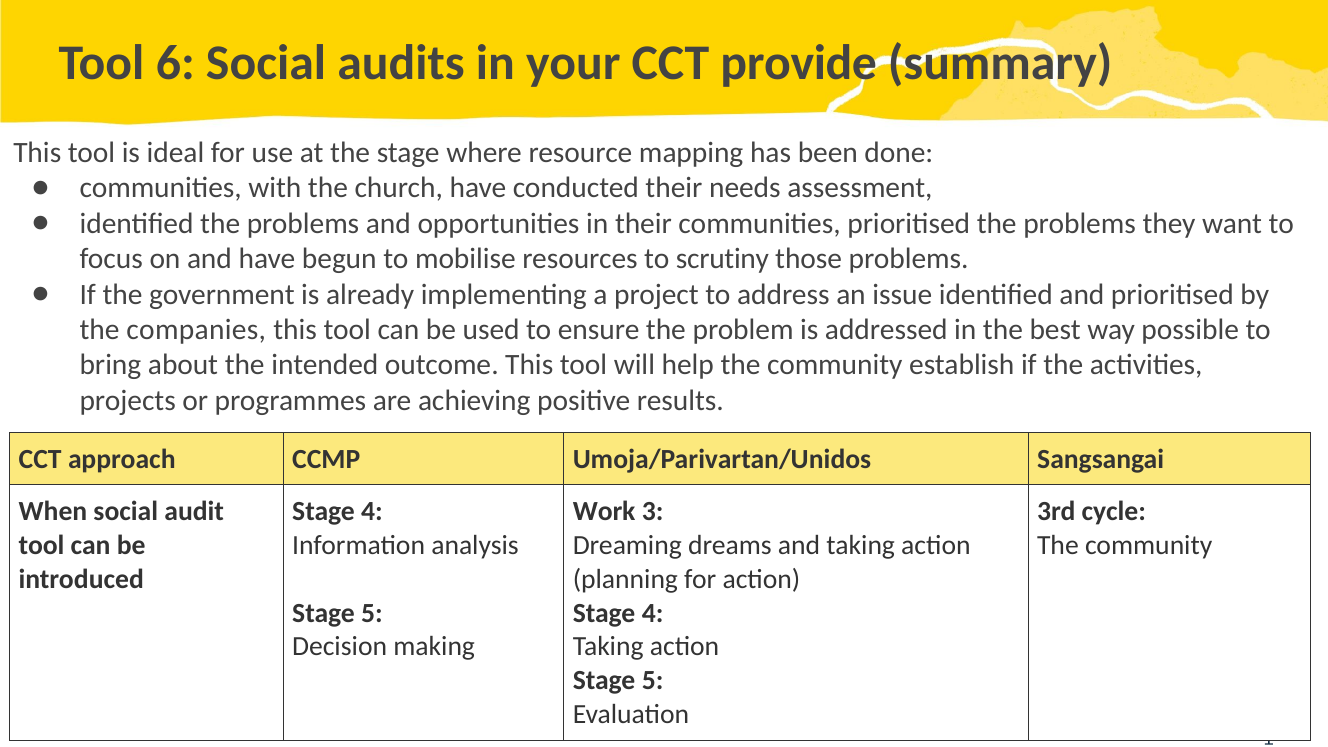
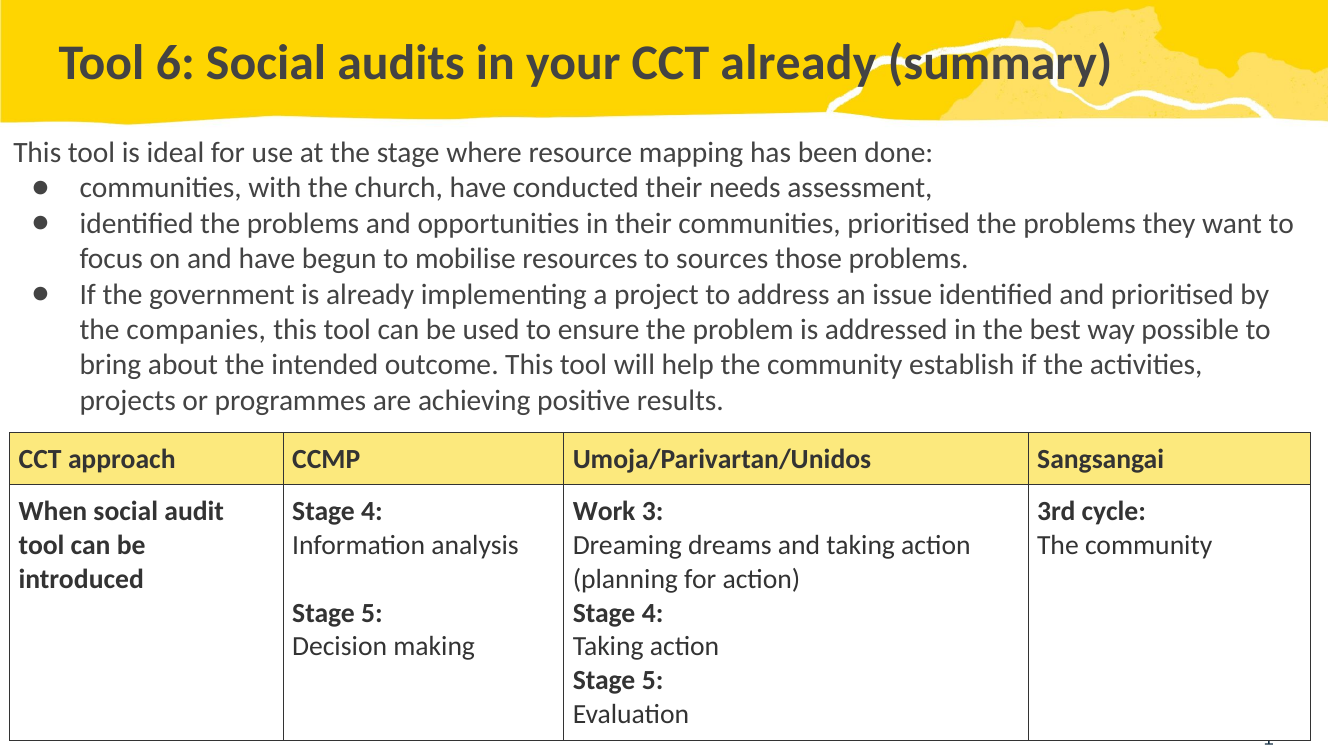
CCT provide: provide -> already (798, 63)
scrutiny: scrutiny -> sources (722, 259)
